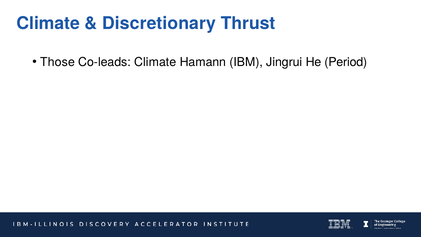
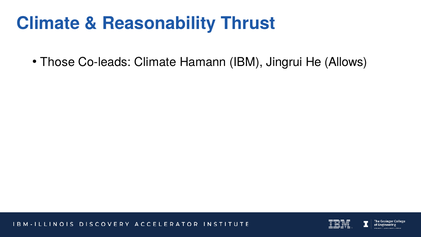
Discretionary: Discretionary -> Reasonability (159, 23)
Period: Period -> Allows (346, 62)
